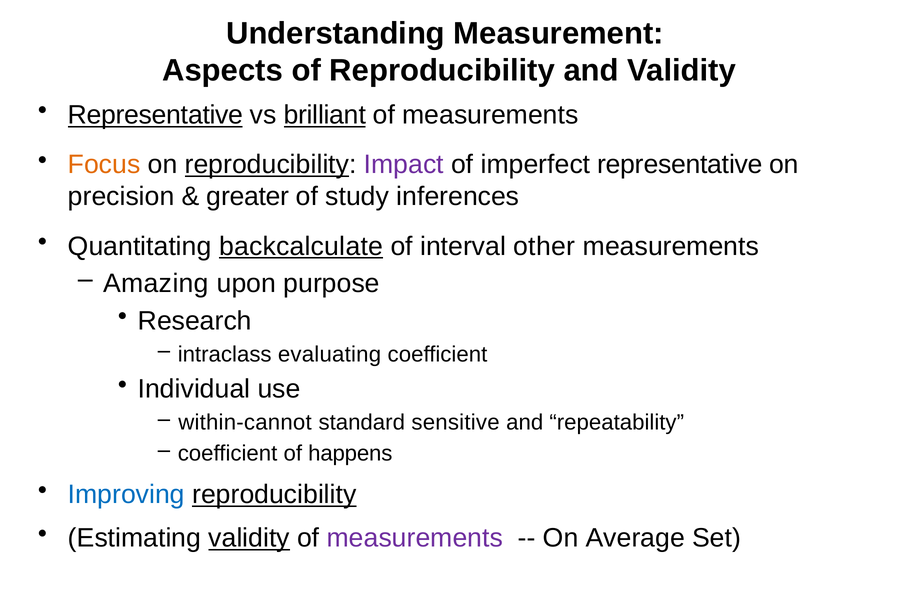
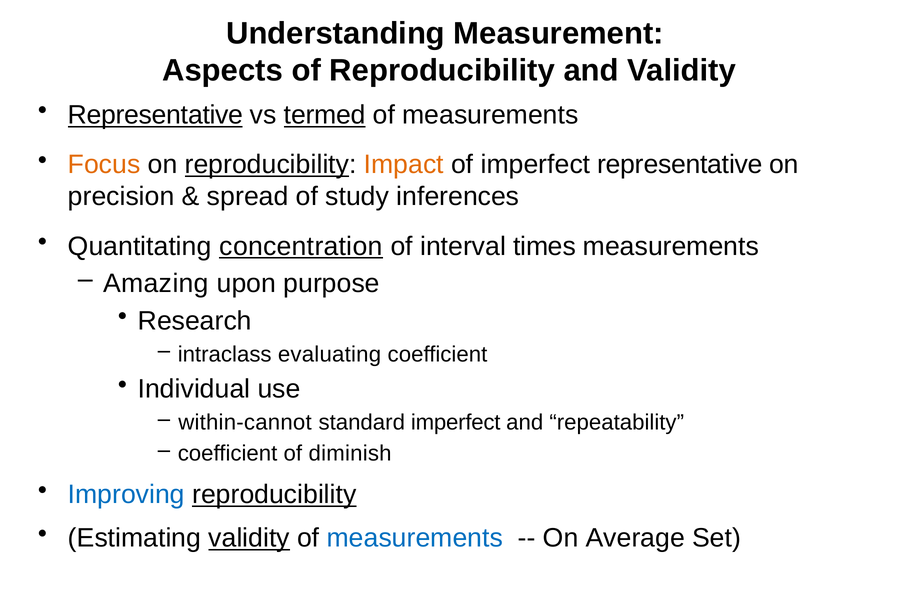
brilliant: brilliant -> termed (325, 115)
Impact colour: purple -> orange (404, 165)
greater: greater -> spread (248, 197)
backcalculate: backcalculate -> concentration (301, 246)
other: other -> times (545, 246)
standard sensitive: sensitive -> imperfect (456, 423)
happens: happens -> diminish (350, 454)
measurements colour: purple -> blue (415, 538)
